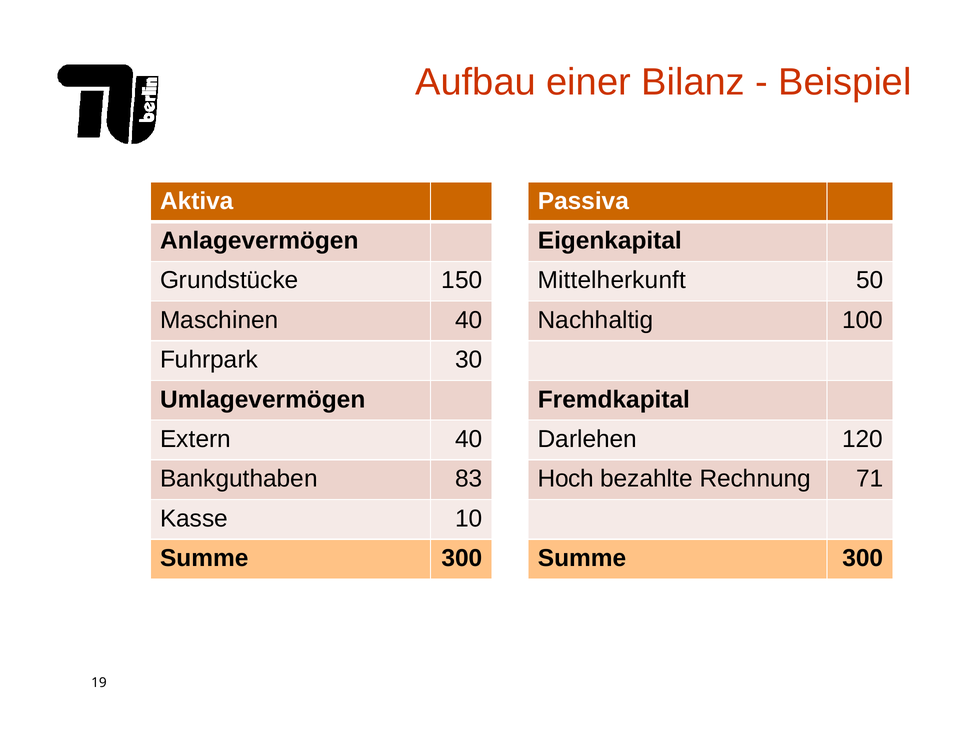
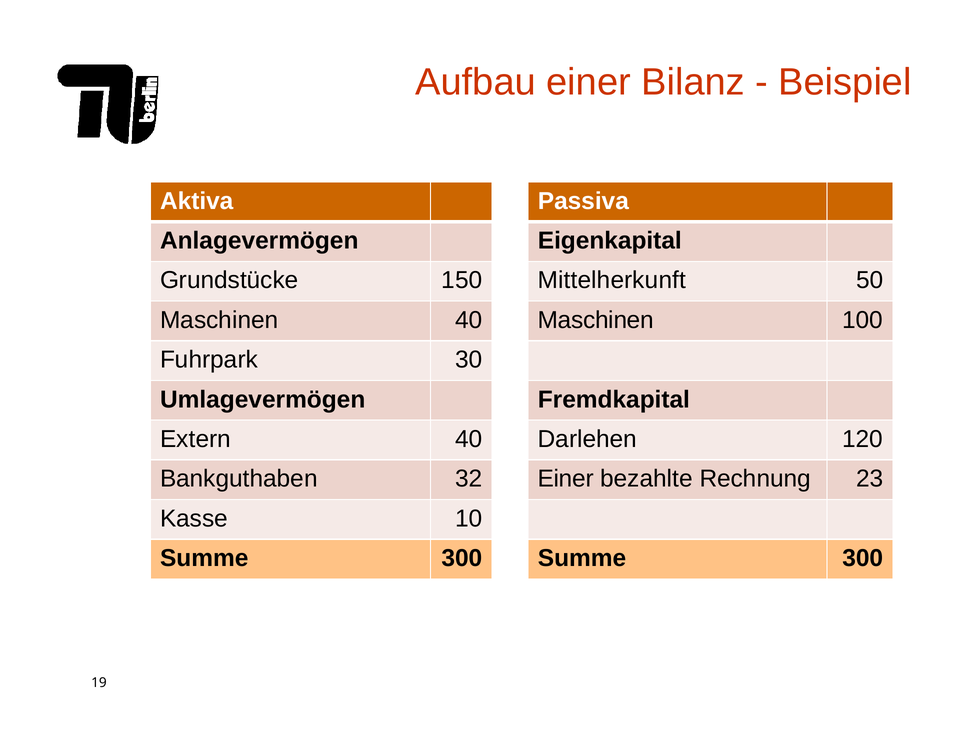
Nachhaltig: Nachhaltig -> Maschinen (596, 320)
83: 83 -> 32 (469, 479)
Hoch: Hoch -> Einer (566, 479)
71: 71 -> 23 (870, 479)
